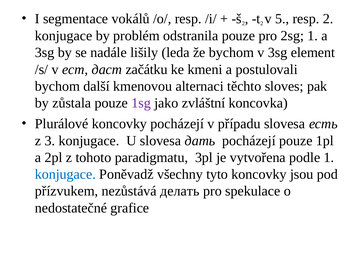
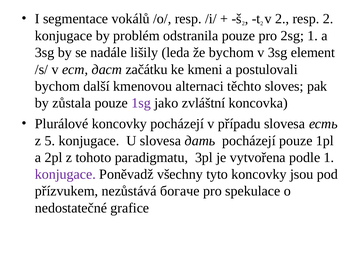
v 5: 5 -> 2 (282, 19)
3: 3 -> 5 (50, 141)
konjugace colour: blue -> purple (65, 174)
делать: делать -> богаче (180, 191)
